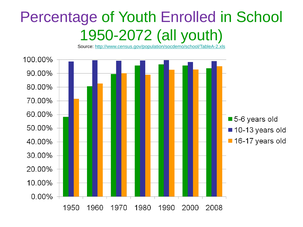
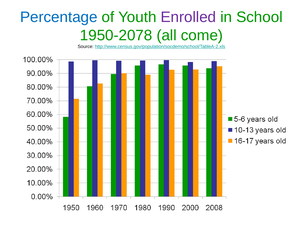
Percentage colour: purple -> blue (59, 17)
1950-2072: 1950-2072 -> 1950-2078 (116, 35)
all youth: youth -> come (202, 35)
